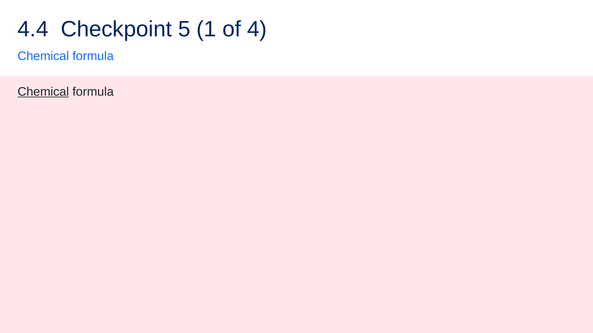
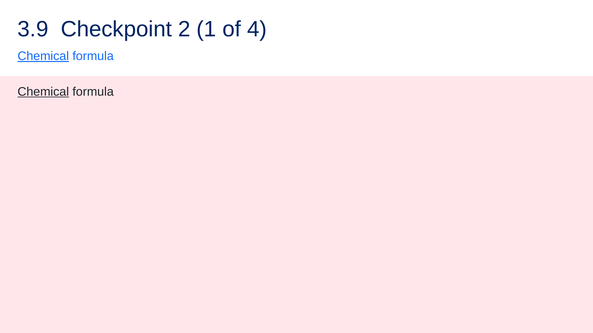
4.4: 4.4 -> 3.9 (33, 29)
5: 5 -> 2 (184, 29)
Chemical underline: none -> present (43, 56)
